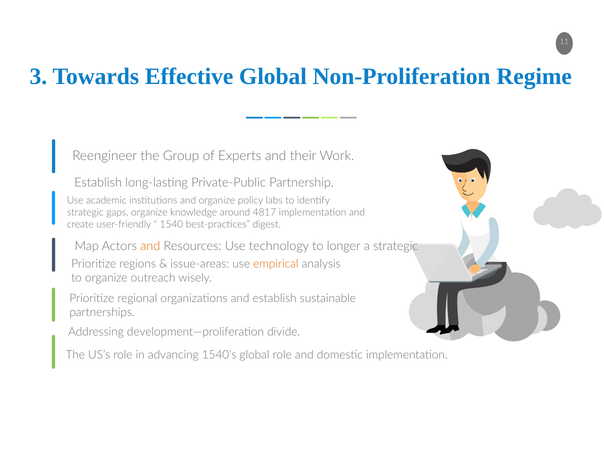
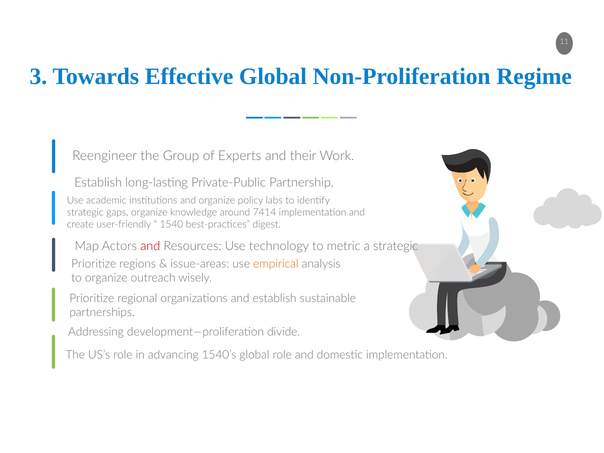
4817: 4817 -> 7414 (264, 213)
and colour: orange -> red (150, 246)
longer: longer -> metric (344, 246)
